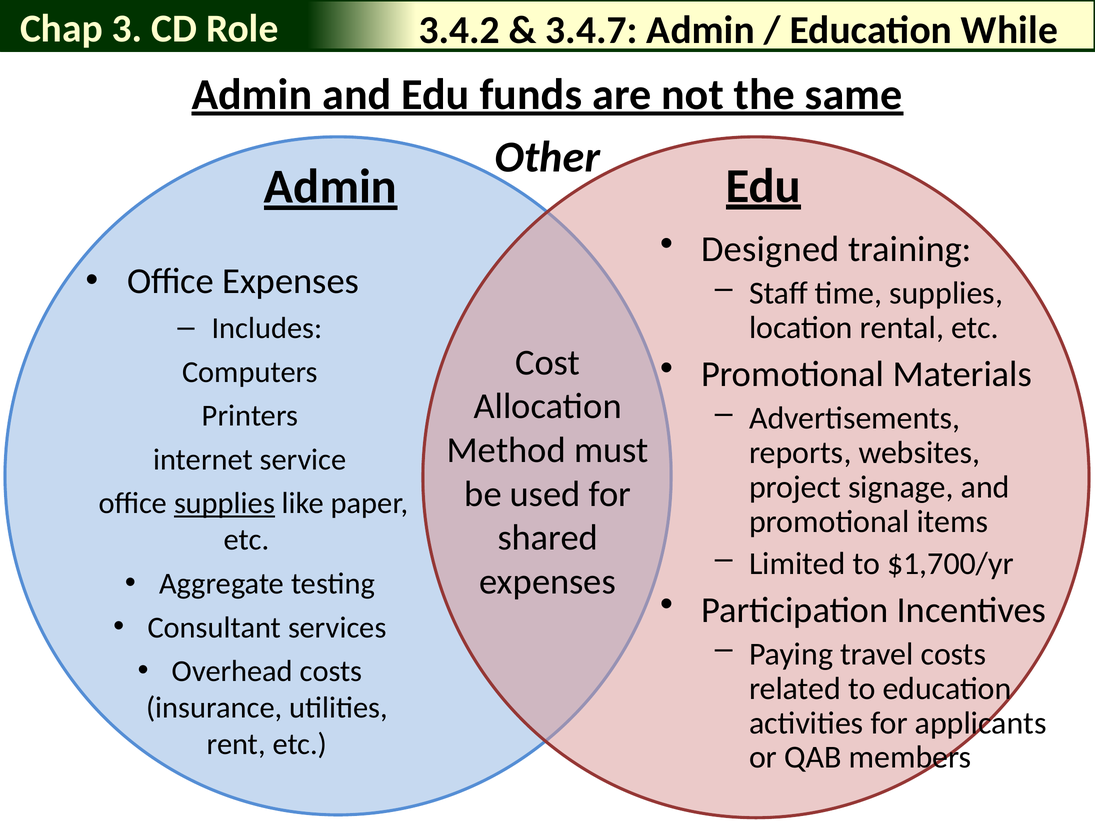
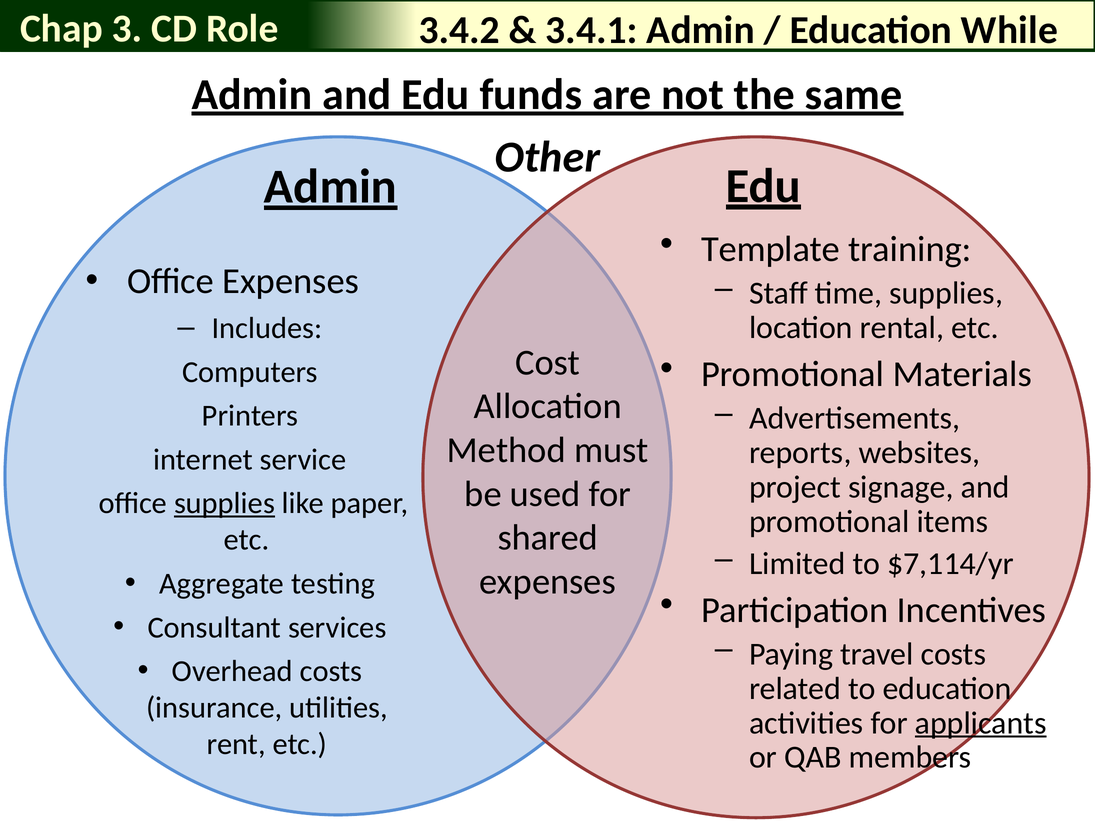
3.4.7: 3.4.7 -> 3.4.1 (591, 30)
Designed: Designed -> Template (771, 249)
$1,700/yr: $1,700/yr -> $7,114/yr (950, 564)
applicants underline: none -> present (981, 723)
